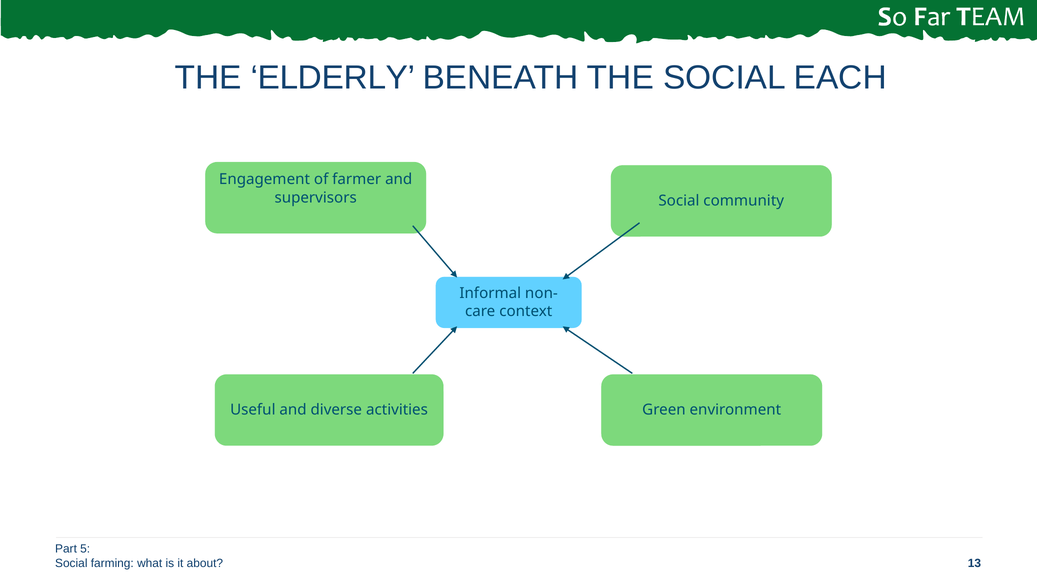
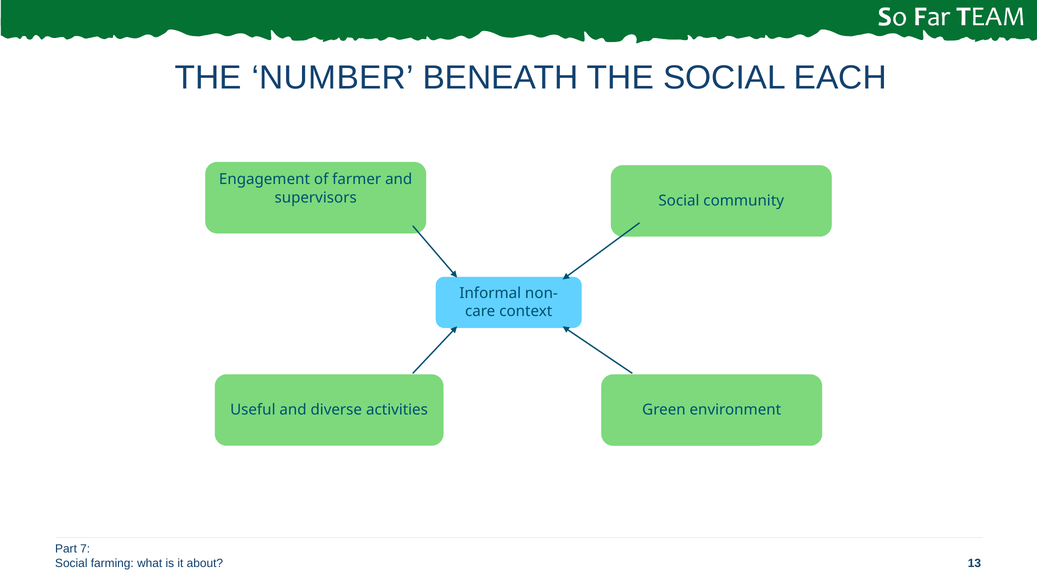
ELDERLY: ELDERLY -> NUMBER (333, 78)
5: 5 -> 7 (85, 549)
